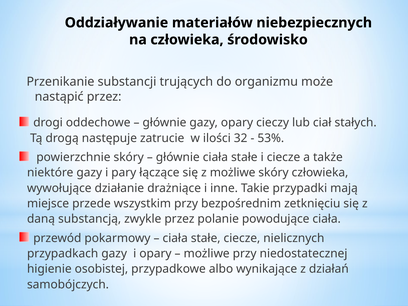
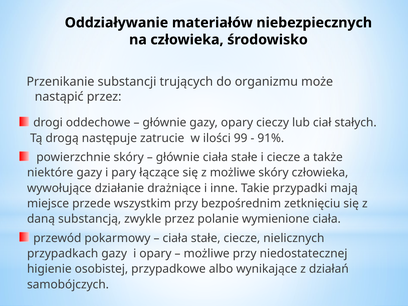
32: 32 -> 99 (241, 138)
53%: 53% -> 91% (271, 138)
powodujące: powodujące -> wymienione (276, 219)
